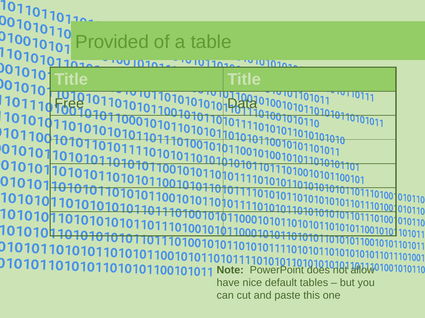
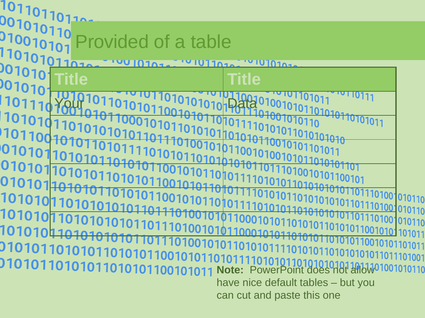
Free: Free -> Your (69, 104)
